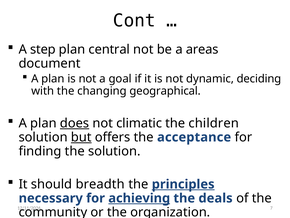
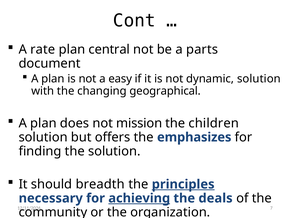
step: step -> rate (43, 49)
areas: areas -> parts (202, 49)
goal: goal -> easy (120, 79)
dynamic deciding: deciding -> solution (259, 79)
does underline: present -> none (75, 123)
climatic: climatic -> mission (139, 123)
but underline: present -> none (81, 137)
acceptance: acceptance -> emphasizes (194, 137)
